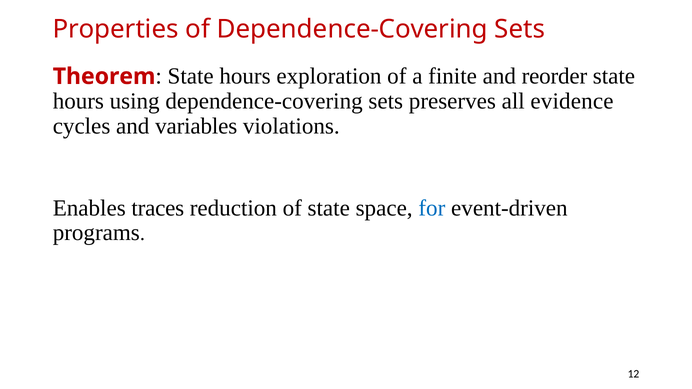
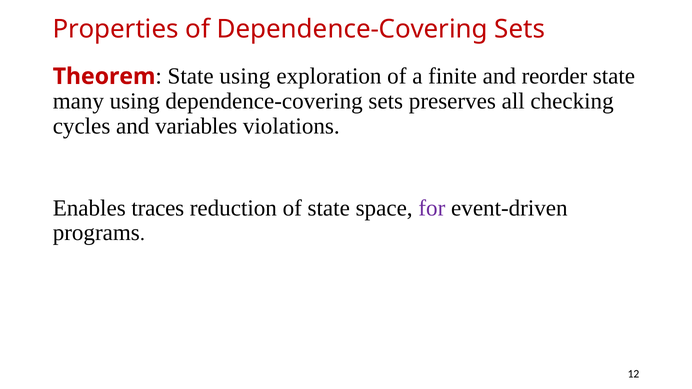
hours: hours -> using (245, 76)
hours: hours -> many (78, 101)
evidence: evidence -> checking (572, 101)
for colour: blue -> purple (432, 208)
